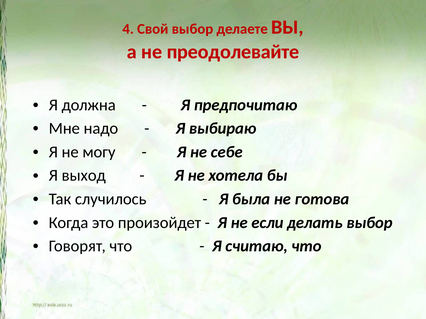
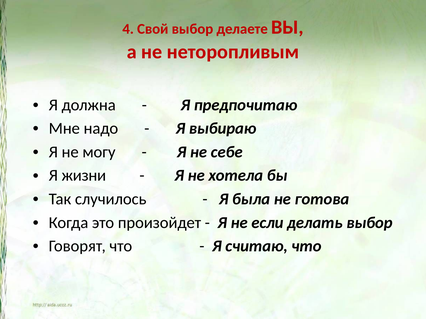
преодолевайте: преодолевайте -> неторопливым (233, 52)
выход: выход -> жизни (84, 176)
